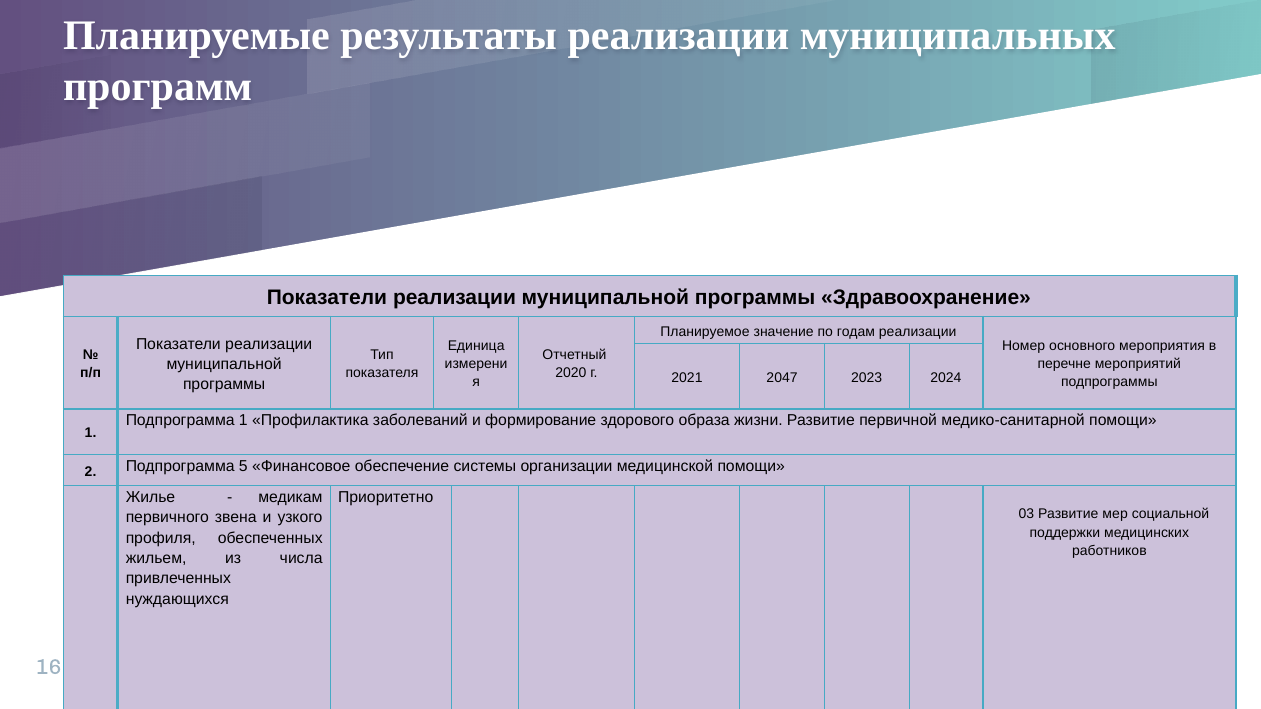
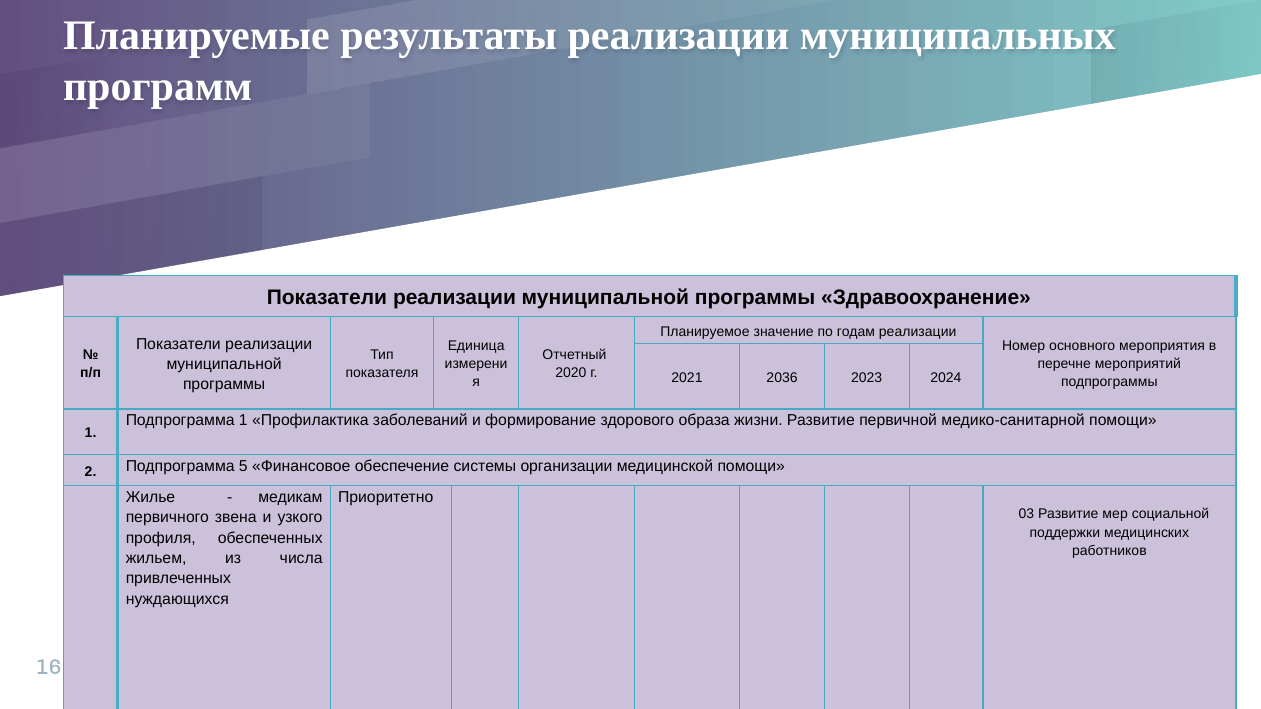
2047: 2047 -> 2036 (782, 378)
